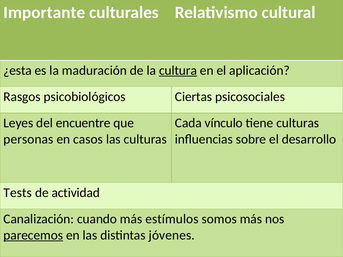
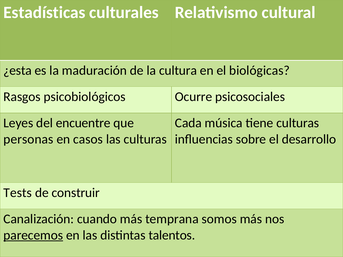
Importante: Importante -> Estadísticas (44, 12)
cultura underline: present -> none (178, 70)
aplicación: aplicación -> biológicas (259, 70)
Ciertas: Ciertas -> Ocurre (194, 97)
vínculo: vínculo -> música (224, 123)
actividad: actividad -> construir (76, 193)
estímulos: estímulos -> temprana (172, 219)
jóvenes: jóvenes -> talentos (172, 235)
